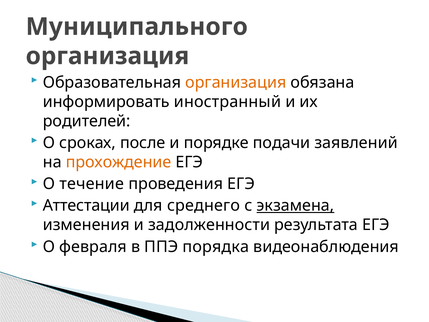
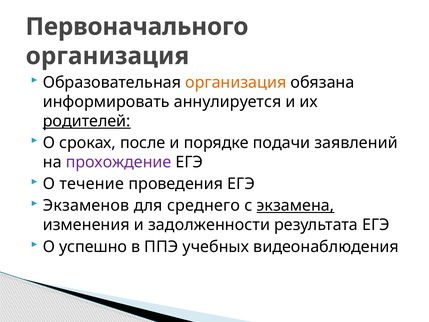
Муниципального: Муниципального -> Первоначального (137, 27)
иностранный: иностранный -> аннулируется (228, 102)
родителей underline: none -> present (87, 121)
прохождение colour: orange -> purple (119, 162)
Аттестации: Аттестации -> Экзаменов (86, 205)
февраля: февраля -> успешно (93, 246)
порядка: порядка -> учебных (216, 246)
